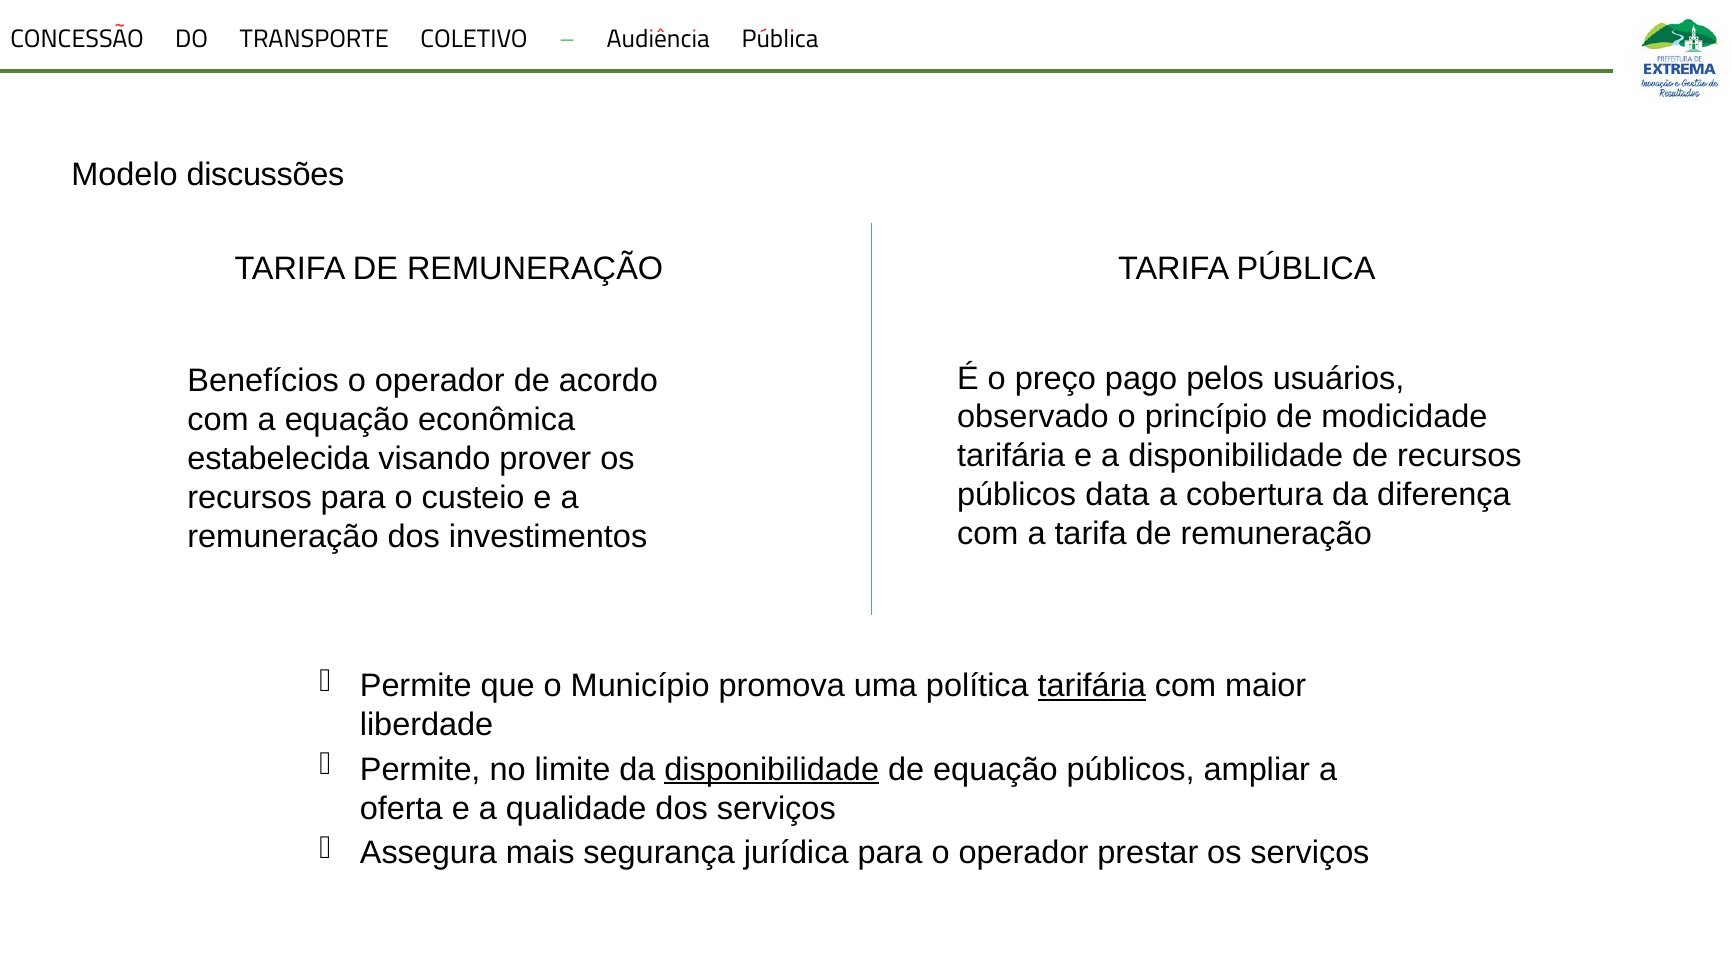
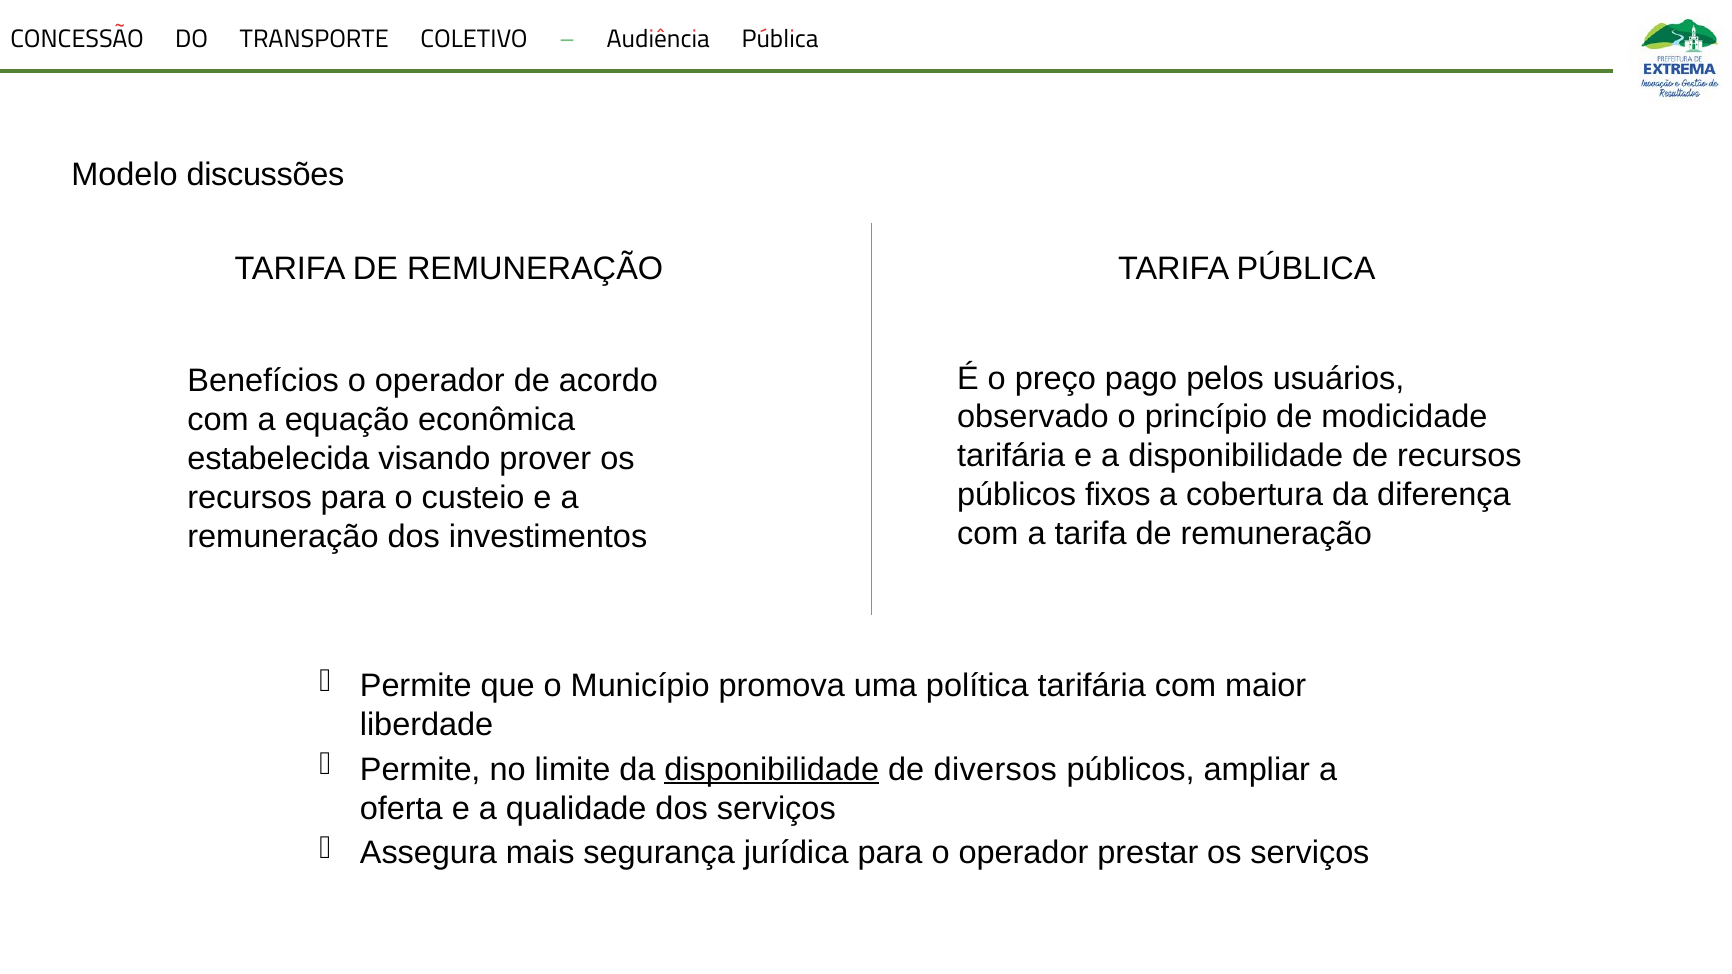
data: data -> fixos (1118, 495)
tarifária underline: present -> none (1092, 686)
de equação: equação -> diversos (995, 770)
